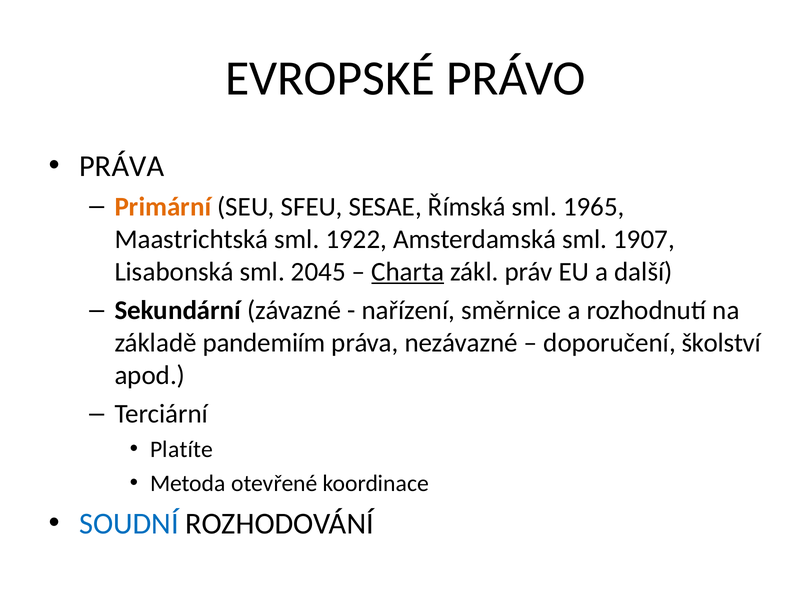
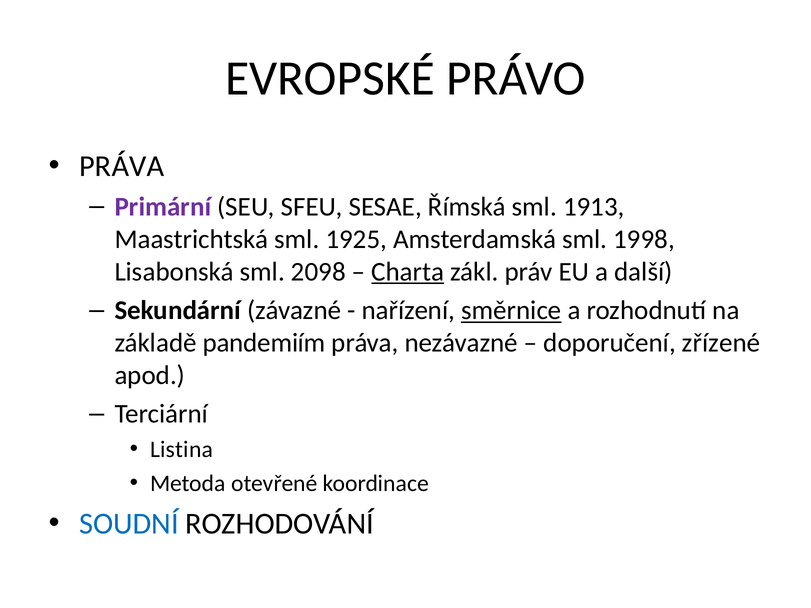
Primární colour: orange -> purple (163, 207)
1965: 1965 -> 1913 (594, 207)
1922: 1922 -> 1925 (356, 239)
1907: 1907 -> 1998 (644, 239)
2045: 2045 -> 2098 (318, 272)
směrnice underline: none -> present (511, 311)
školství: školství -> zřízené (721, 343)
Platíte: Platíte -> Listina (182, 450)
